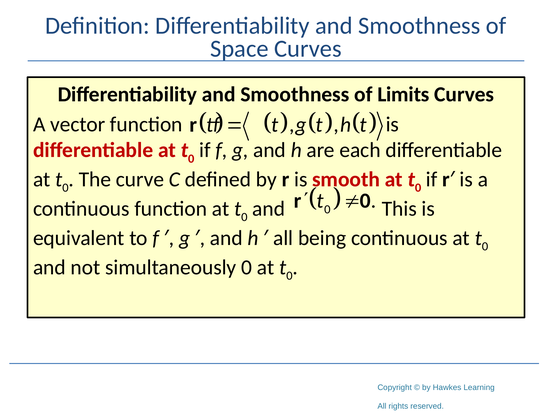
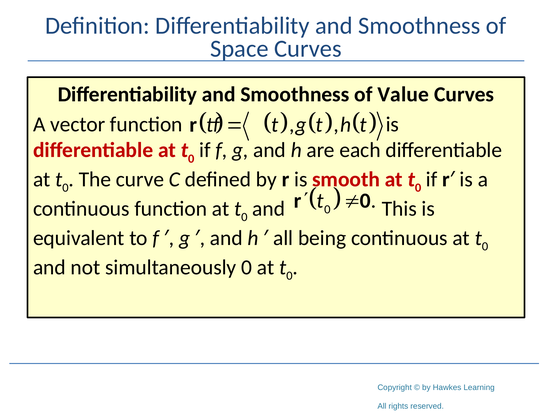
Limits: Limits -> Value (403, 94)
